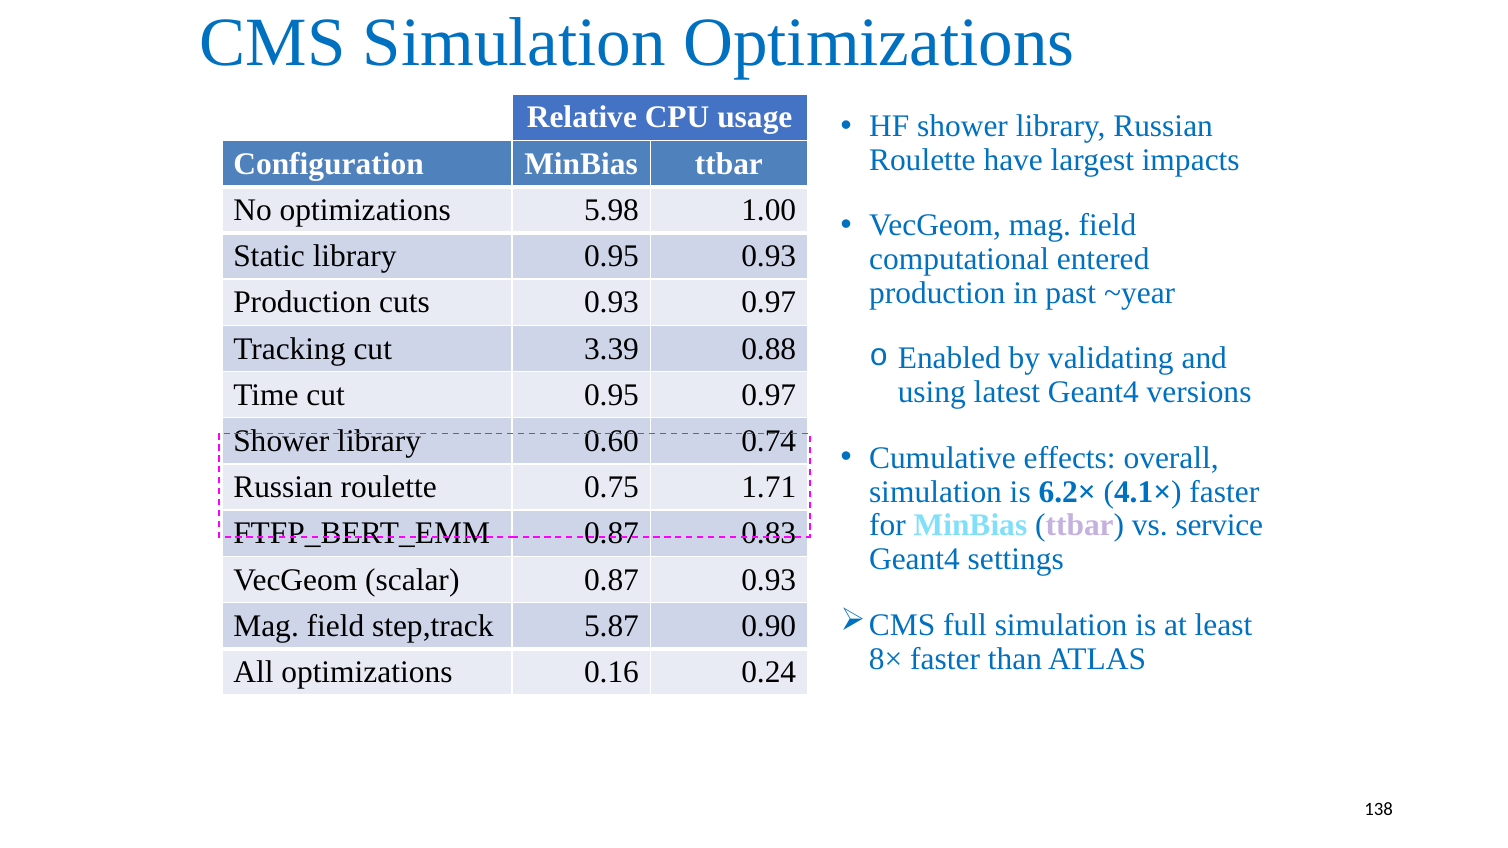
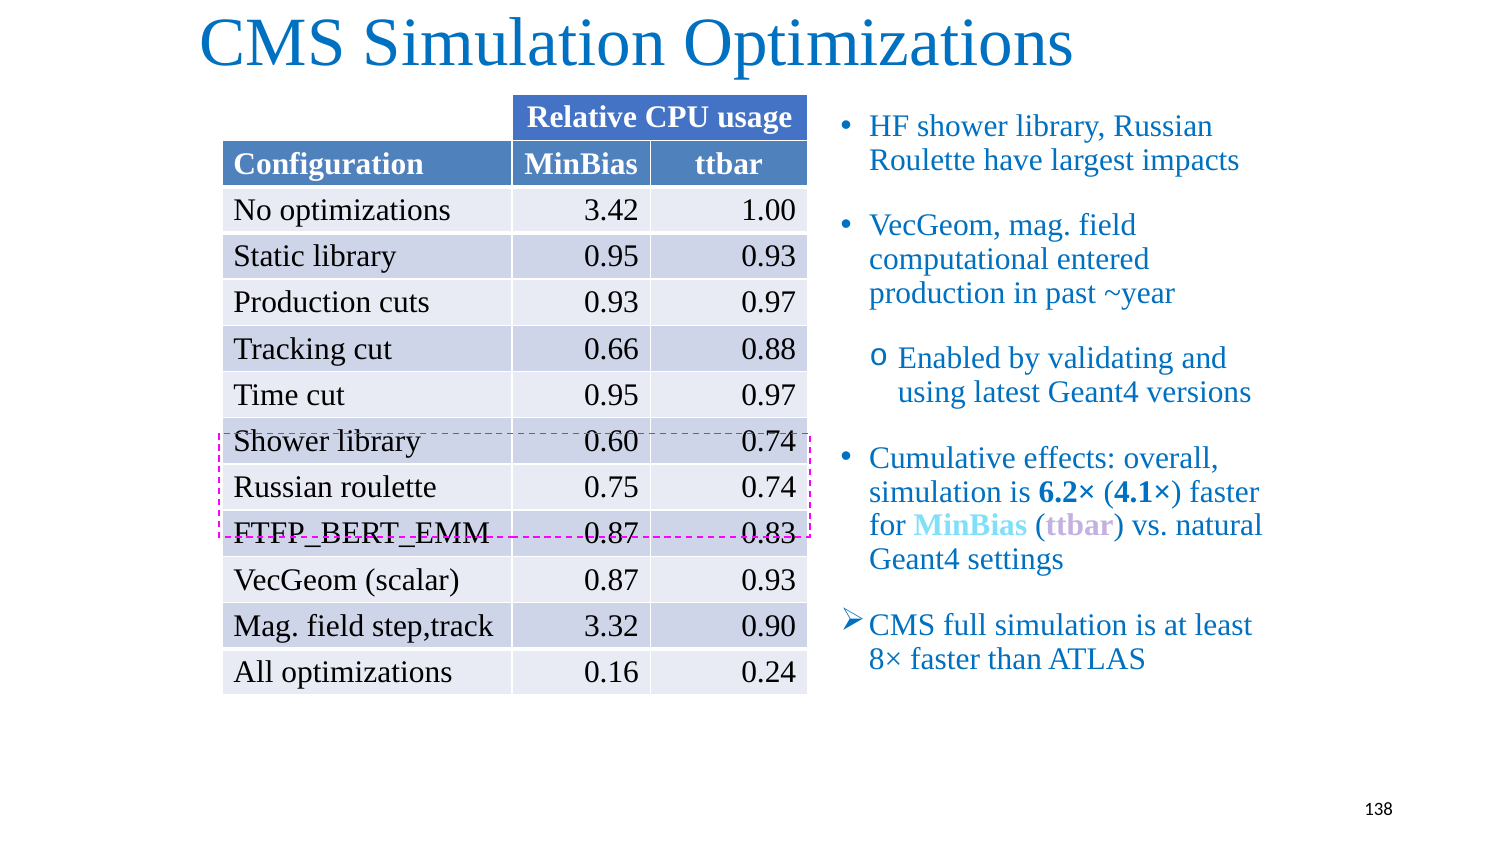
5.98: 5.98 -> 3.42 (611, 210)
3.39: 3.39 -> 0.66 (611, 349)
0.75 1.71: 1.71 -> 0.74 (769, 487)
service: service -> natural (1219, 526)
5.87: 5.87 -> 3.32 (611, 626)
